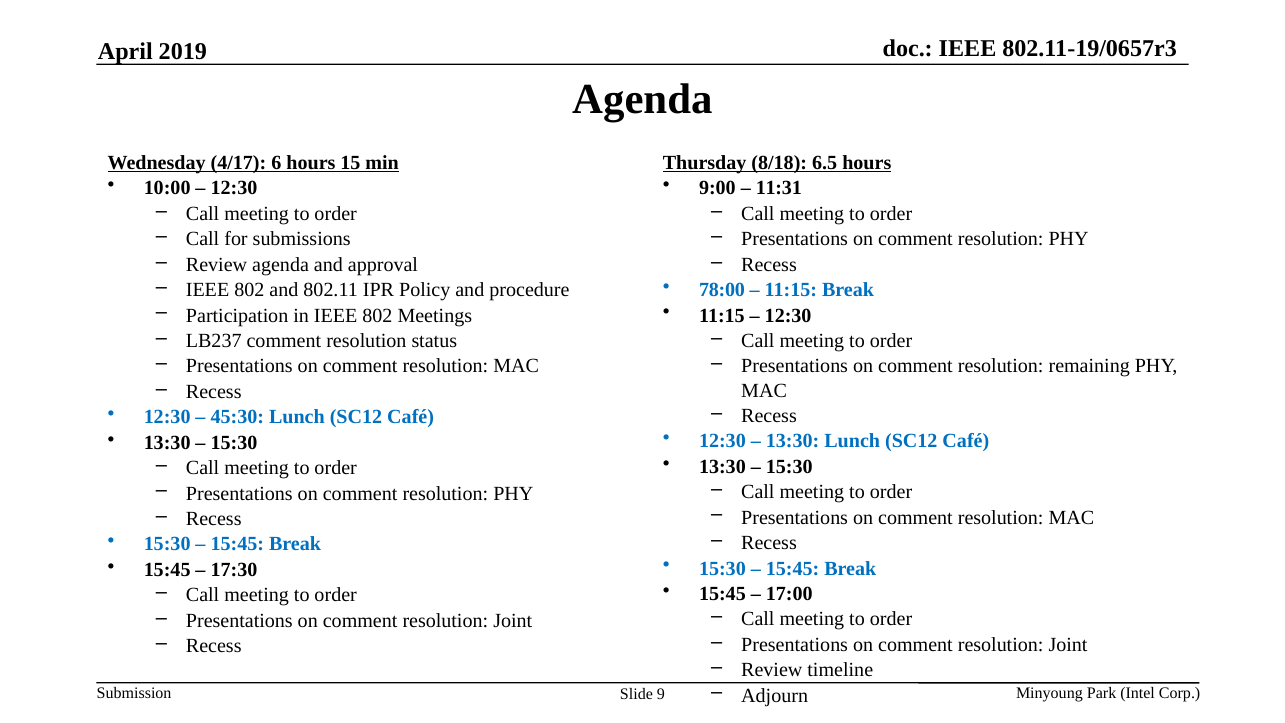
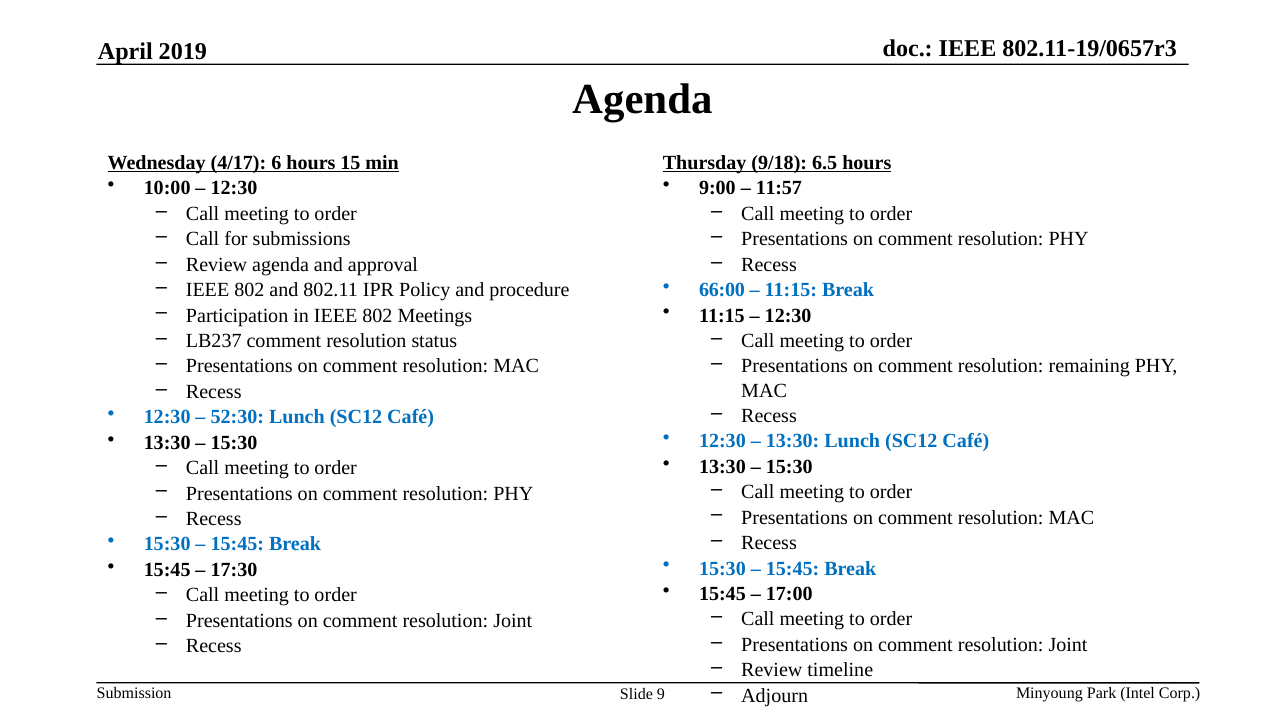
8/18: 8/18 -> 9/18 (779, 163)
11:31: 11:31 -> 11:57 (779, 188)
78:00: 78:00 -> 66:00 (722, 290)
45:30: 45:30 -> 52:30 (237, 417)
